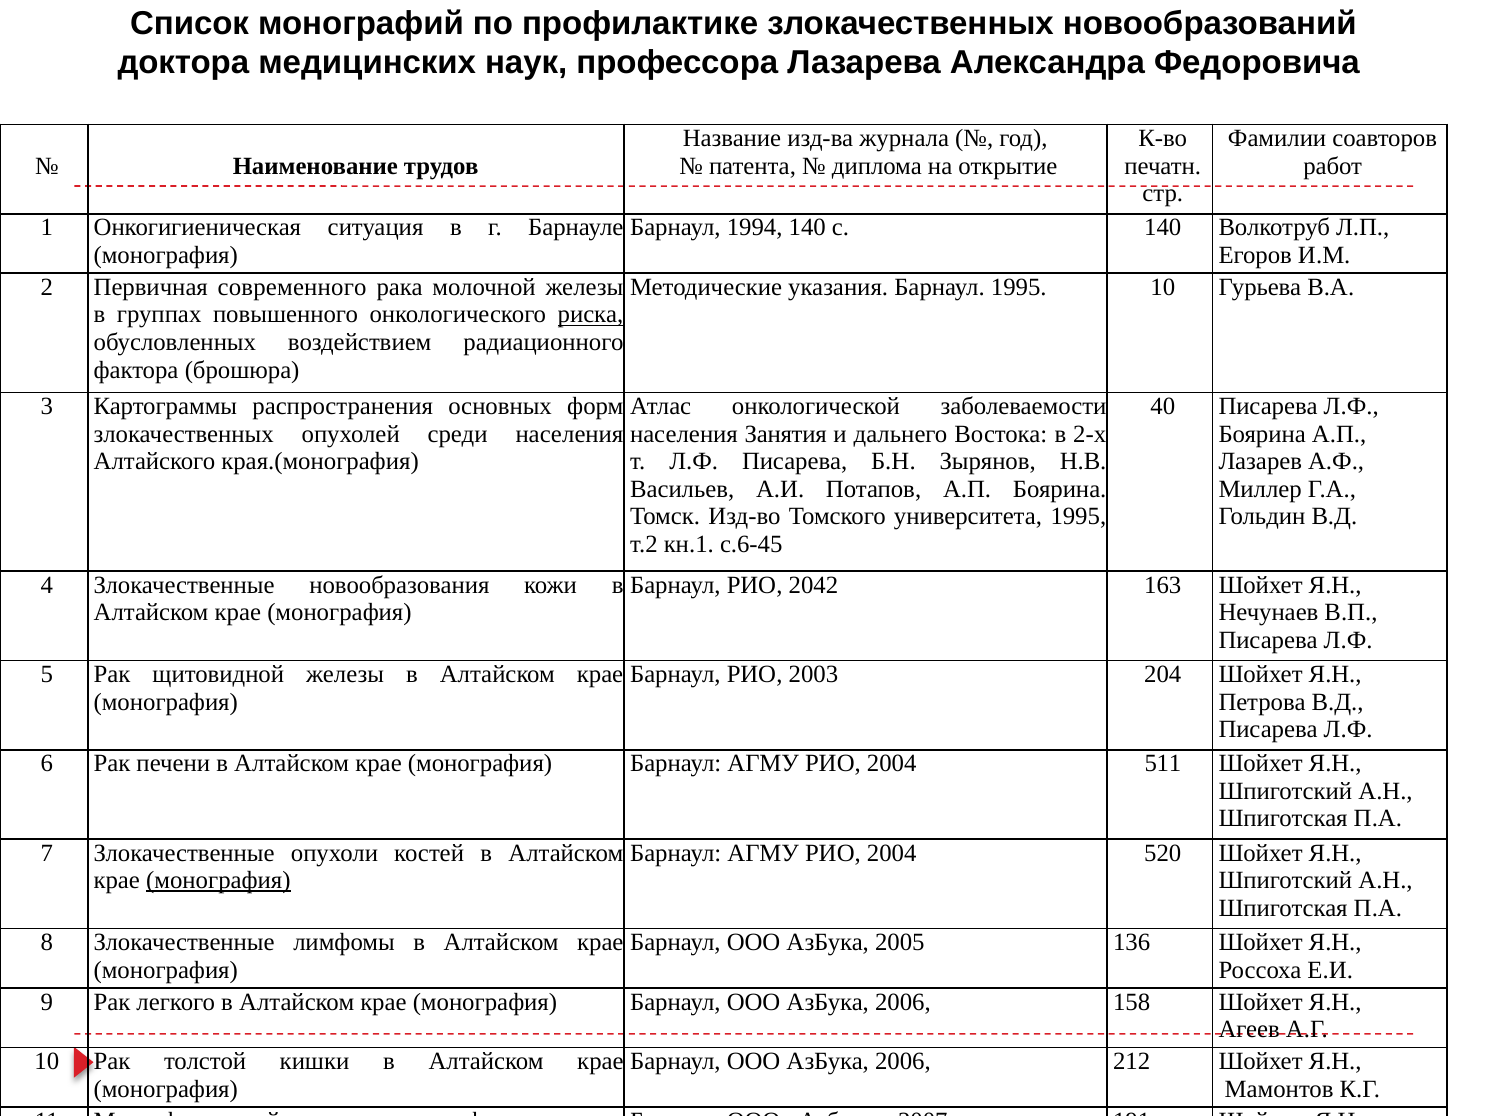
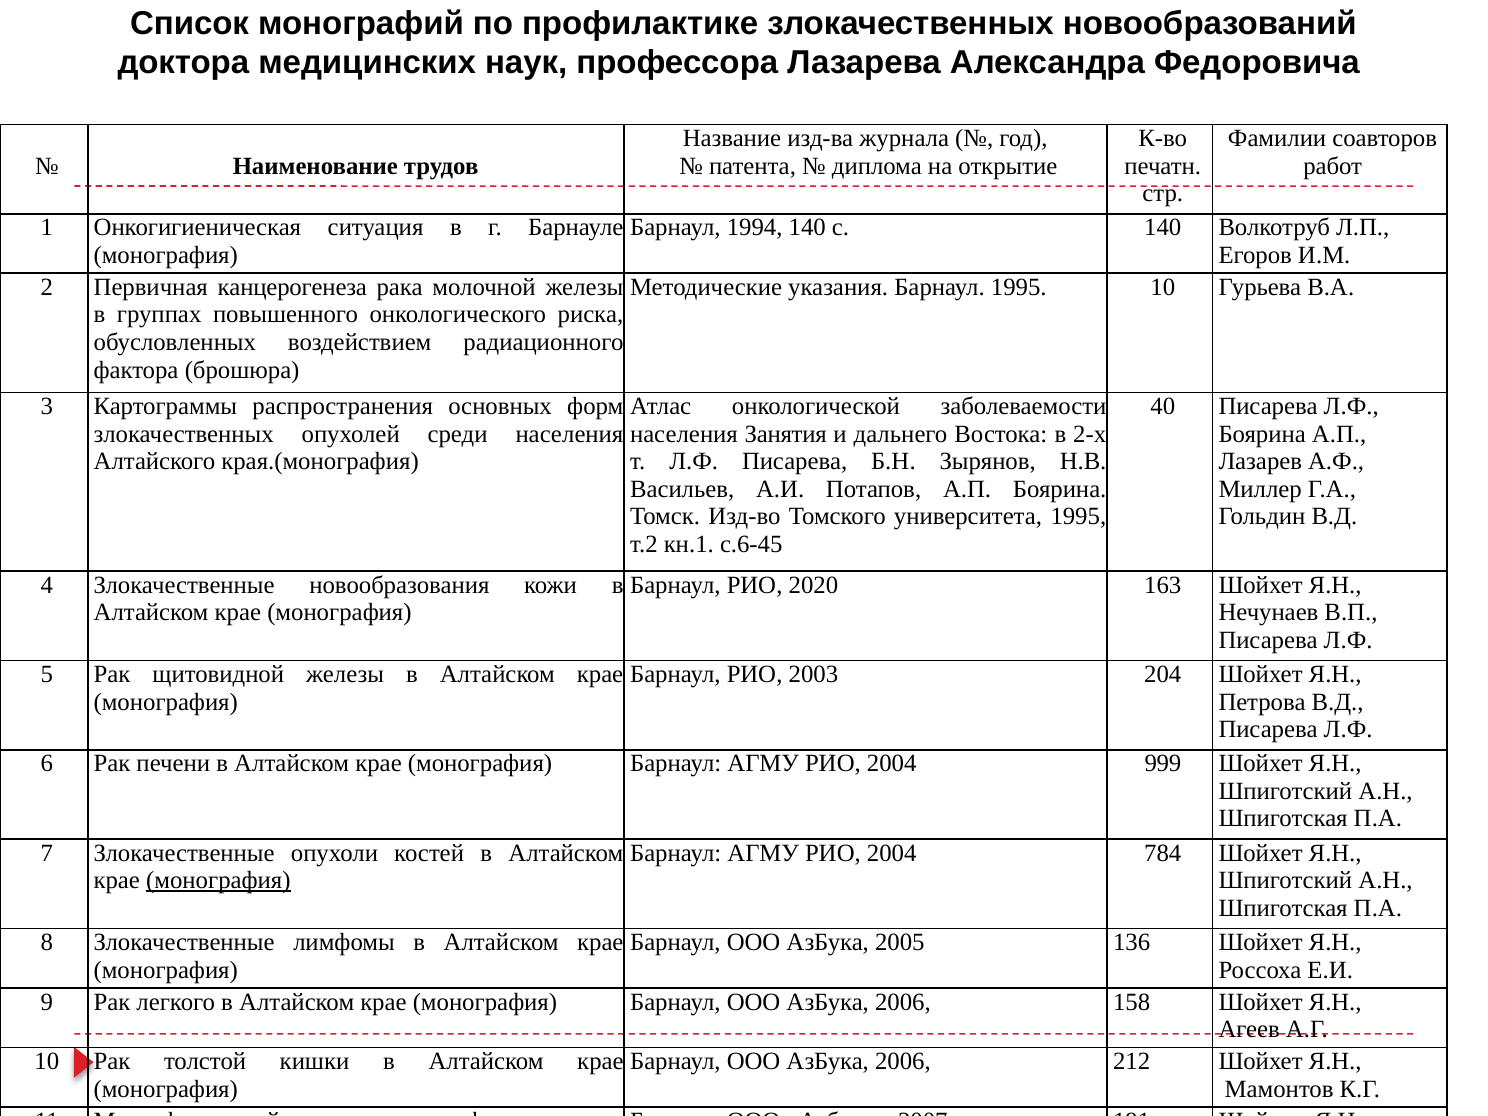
современного: современного -> канцерогенеза (292, 287)
риска underline: present -> none (591, 315)
2042: 2042 -> 2020 (813, 585)
511: 511 -> 999 (1163, 764)
520: 520 -> 784 (1163, 853)
